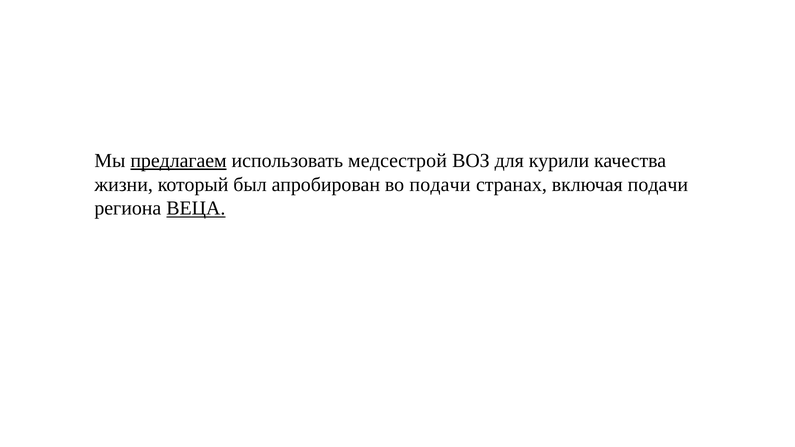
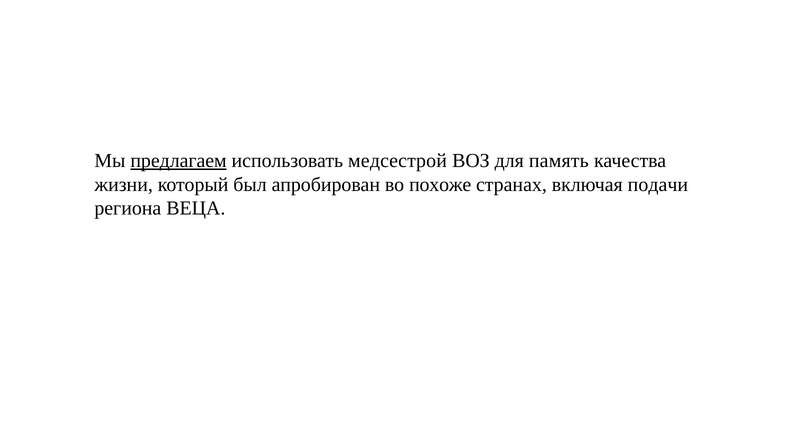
курили: курили -> память (559, 161)
во подачи: подачи -> похоже (440, 185)
ВЕЦА underline: present -> none (196, 208)
